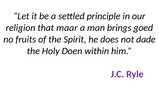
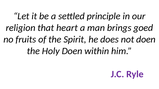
maar: maar -> heart (67, 28)
not dade: dade -> doen (146, 40)
